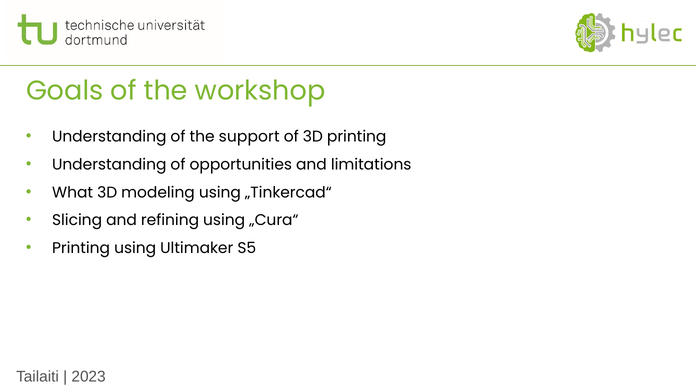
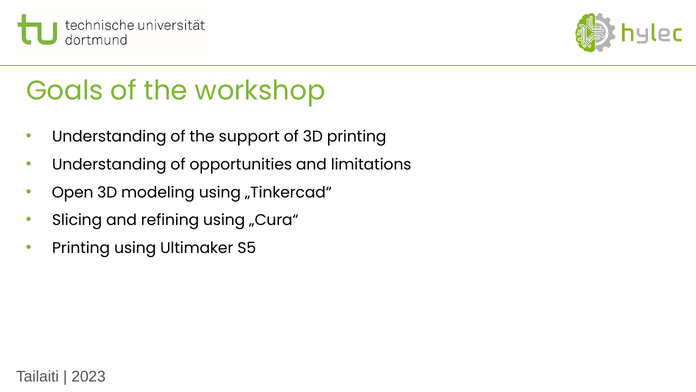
What: What -> Open (73, 192)
